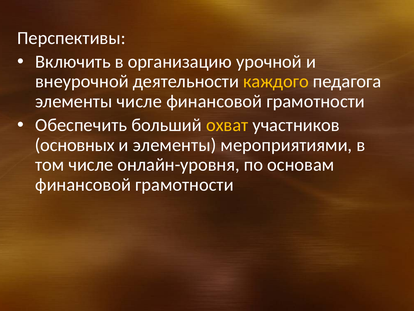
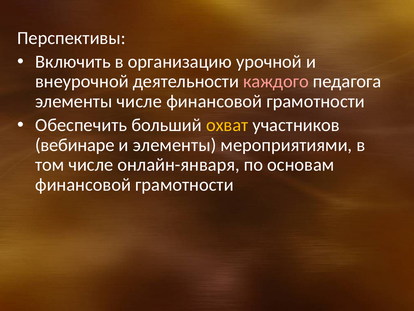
каждого colour: yellow -> pink (276, 81)
основных: основных -> вебинаре (75, 145)
онлайн-уровня: онлайн-уровня -> онлайн-января (179, 165)
